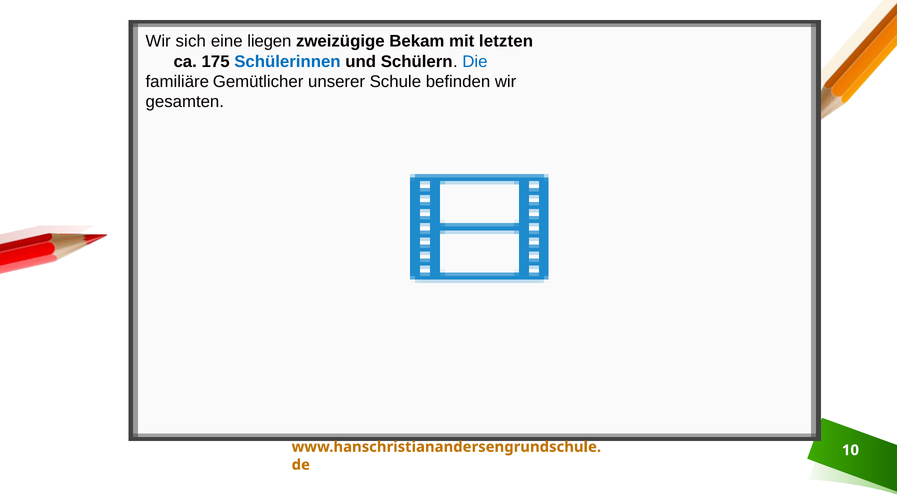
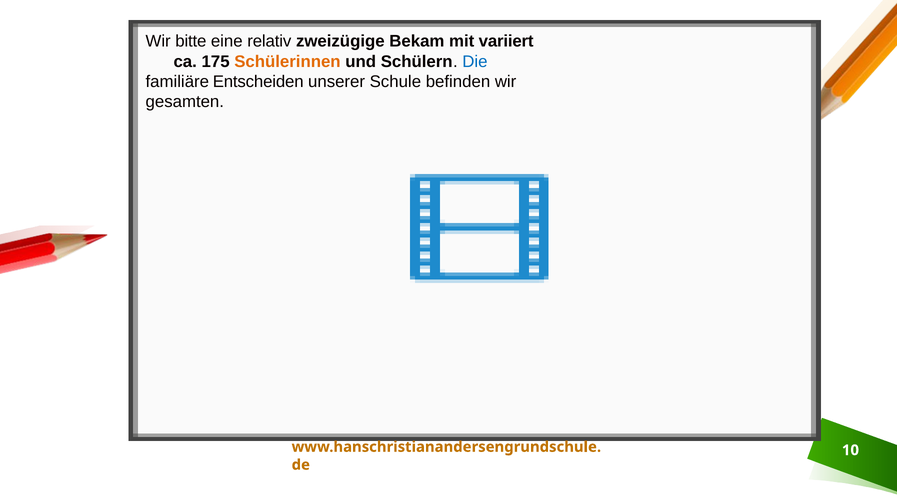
sich: sich -> bitte (191, 41)
liegen: liegen -> relativ (269, 41)
letzten: letzten -> variiert (506, 41)
Schülerinnen colour: blue -> orange (287, 62)
Gemütlicher: Gemütlicher -> Entscheiden (258, 82)
